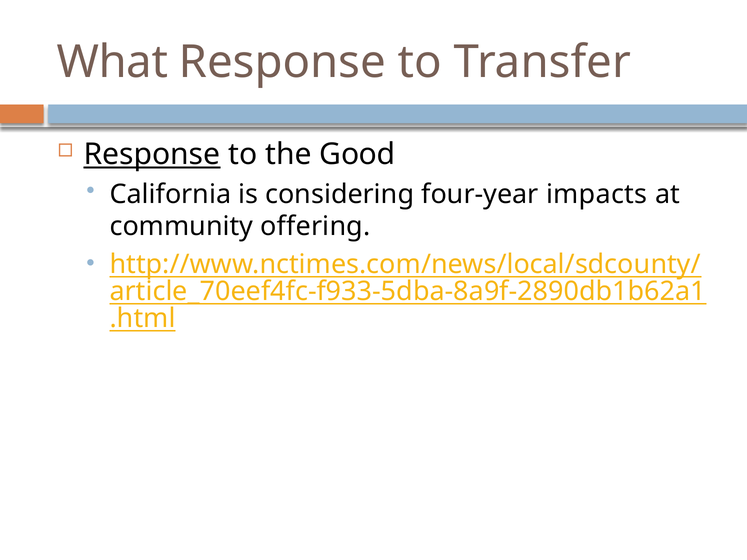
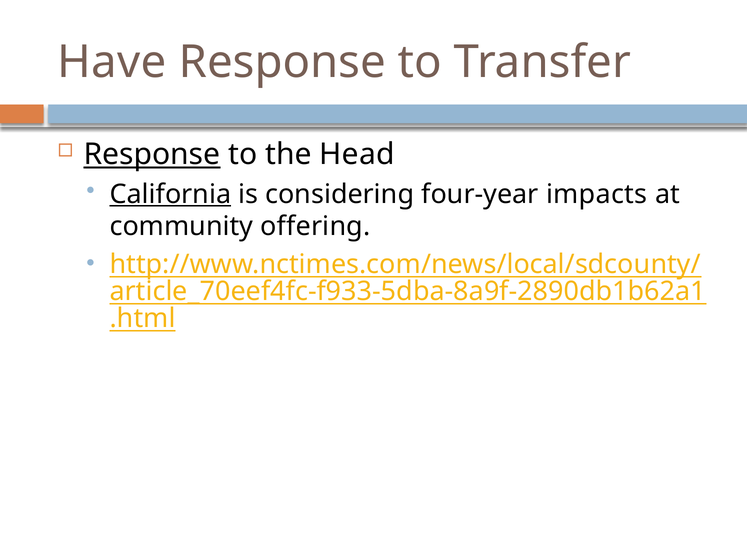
What: What -> Have (112, 62)
Good: Good -> Head (357, 155)
California underline: none -> present (170, 194)
